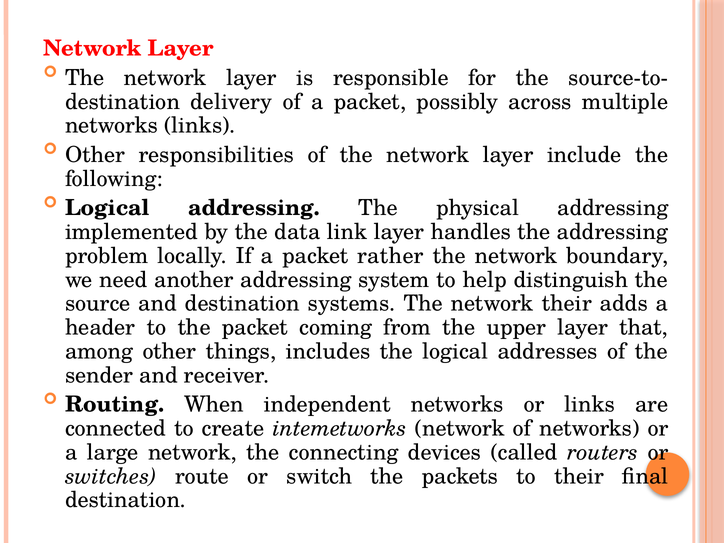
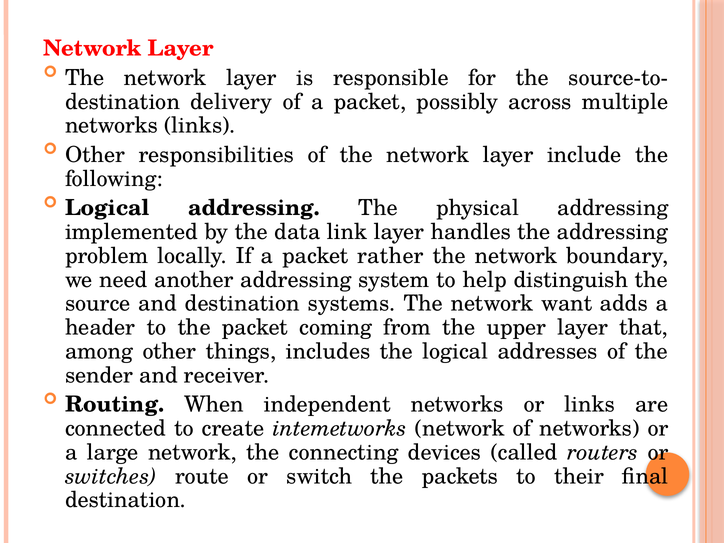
network their: their -> want (567, 304)
